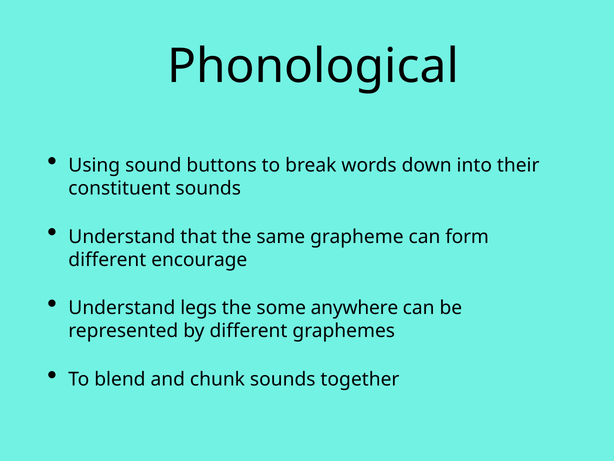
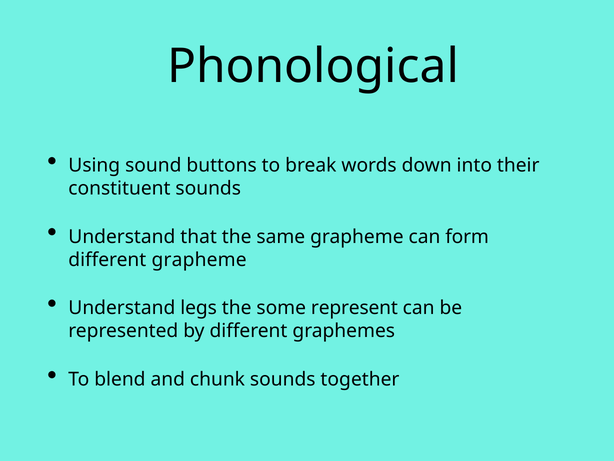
different encourage: encourage -> grapheme (199, 259)
anywhere: anywhere -> represent (354, 308)
